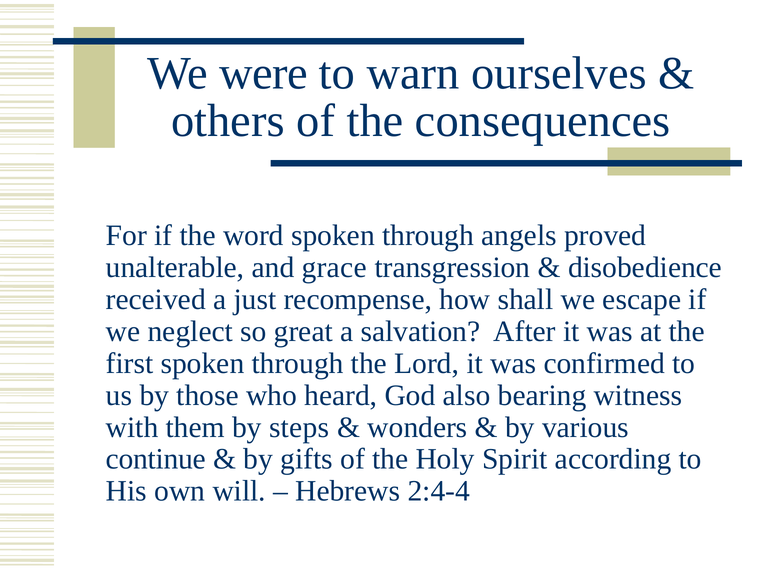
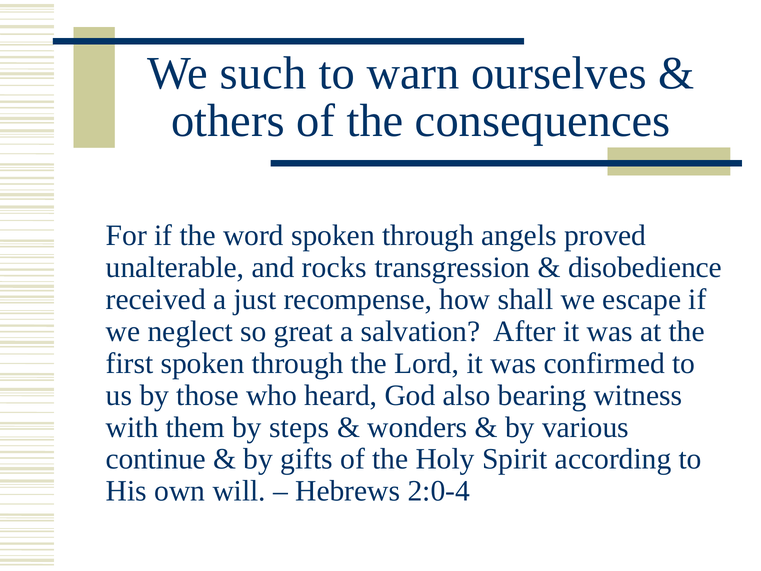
were: were -> such (263, 73)
grace: grace -> rocks (334, 267)
2:4-4: 2:4-4 -> 2:0-4 (439, 491)
